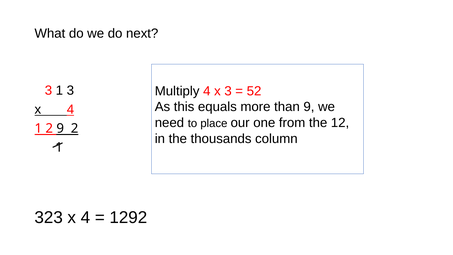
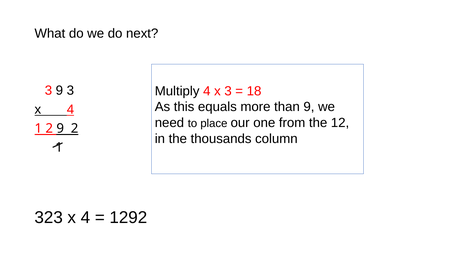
3 1: 1 -> 9 (59, 90)
52: 52 -> 18 (254, 91)
